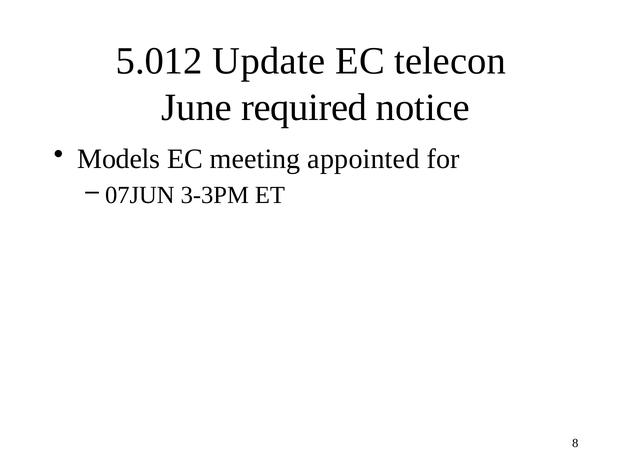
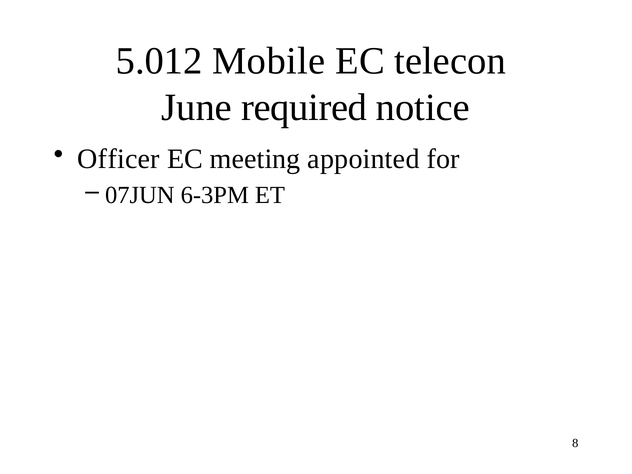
Update: Update -> Mobile (269, 61)
Models: Models -> Officer (119, 159)
3-3PM: 3-3PM -> 6-3PM (215, 195)
